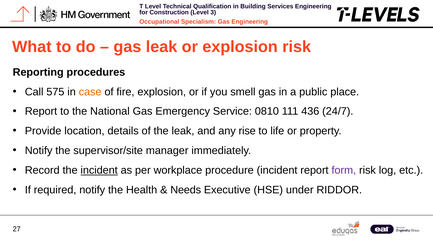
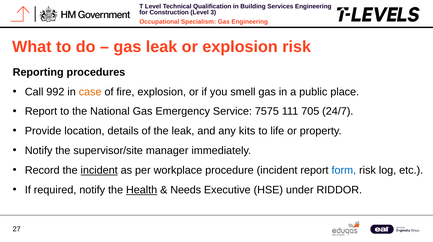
575: 575 -> 992 (55, 92)
0810: 0810 -> 7575 (267, 111)
436: 436 -> 705 (310, 111)
rise: rise -> kits (247, 131)
form colour: purple -> blue (344, 170)
Health underline: none -> present (142, 190)
